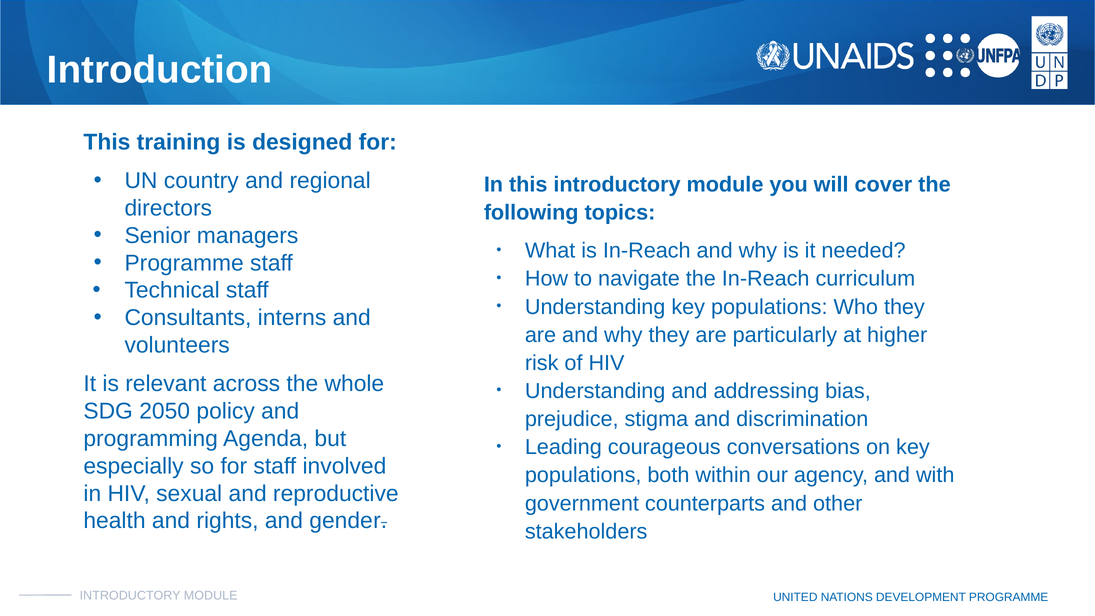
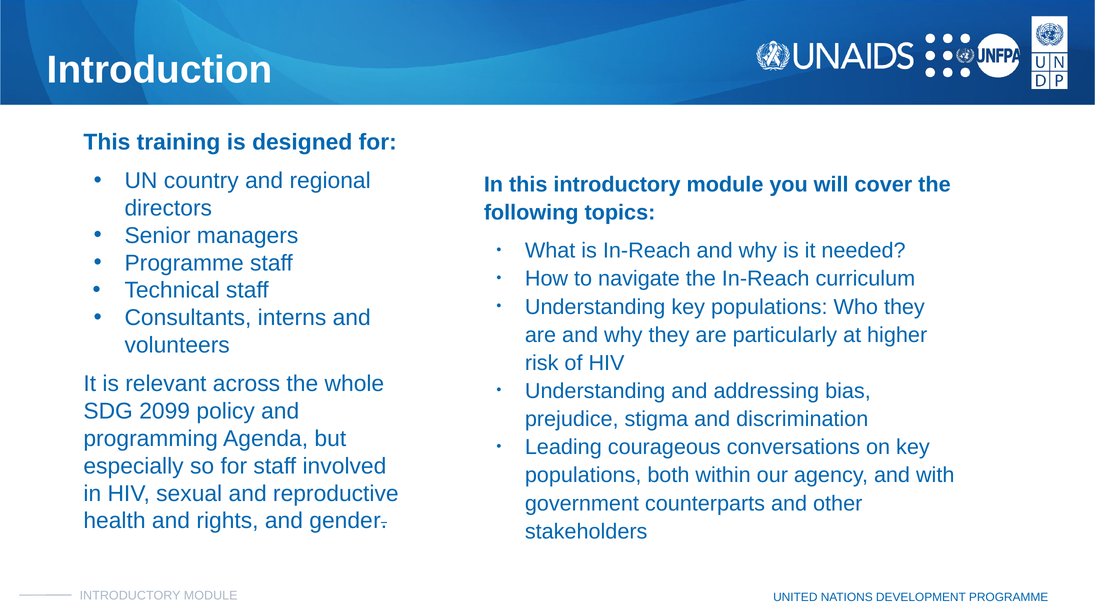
2050: 2050 -> 2099 (165, 411)
